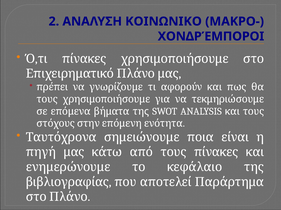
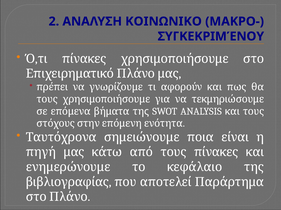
ΧΟΝΔΡΈΜΠΟΡΟΙ: ΧΟΝΔΡΈΜΠΟΡΟΙ -> ΣΥΓΚΕΚΡΙΜΈΝΟΥ (211, 36)
